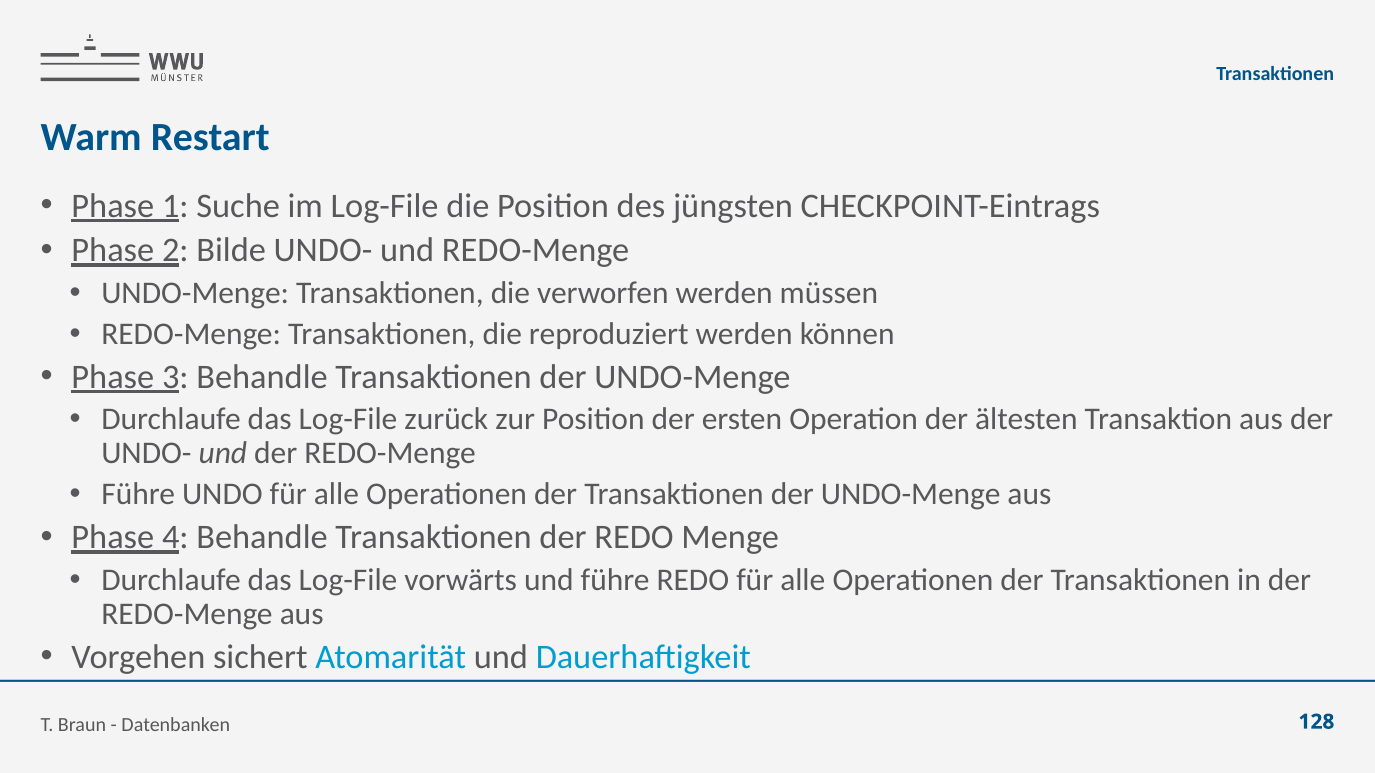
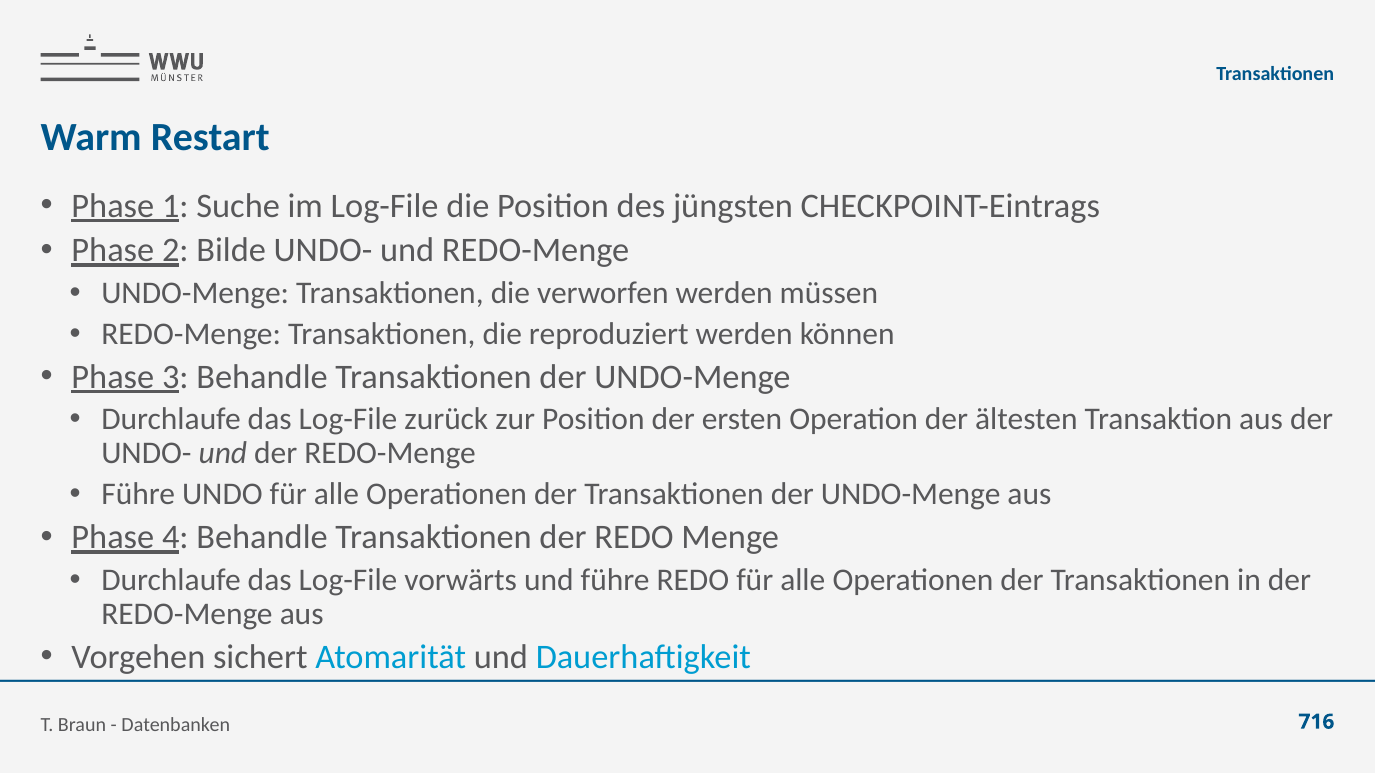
128: 128 -> 716 (1316, 722)
